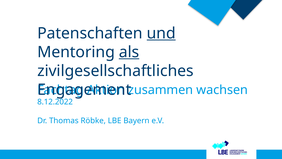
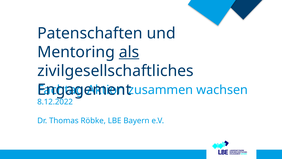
und underline: present -> none (161, 33)
